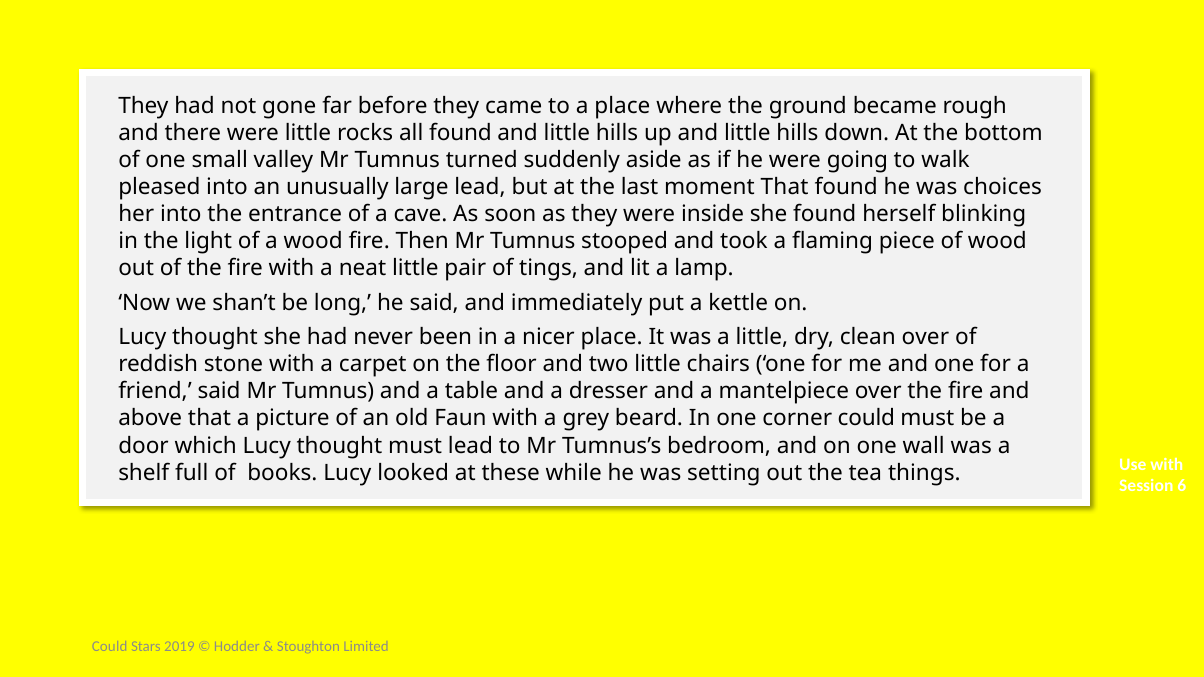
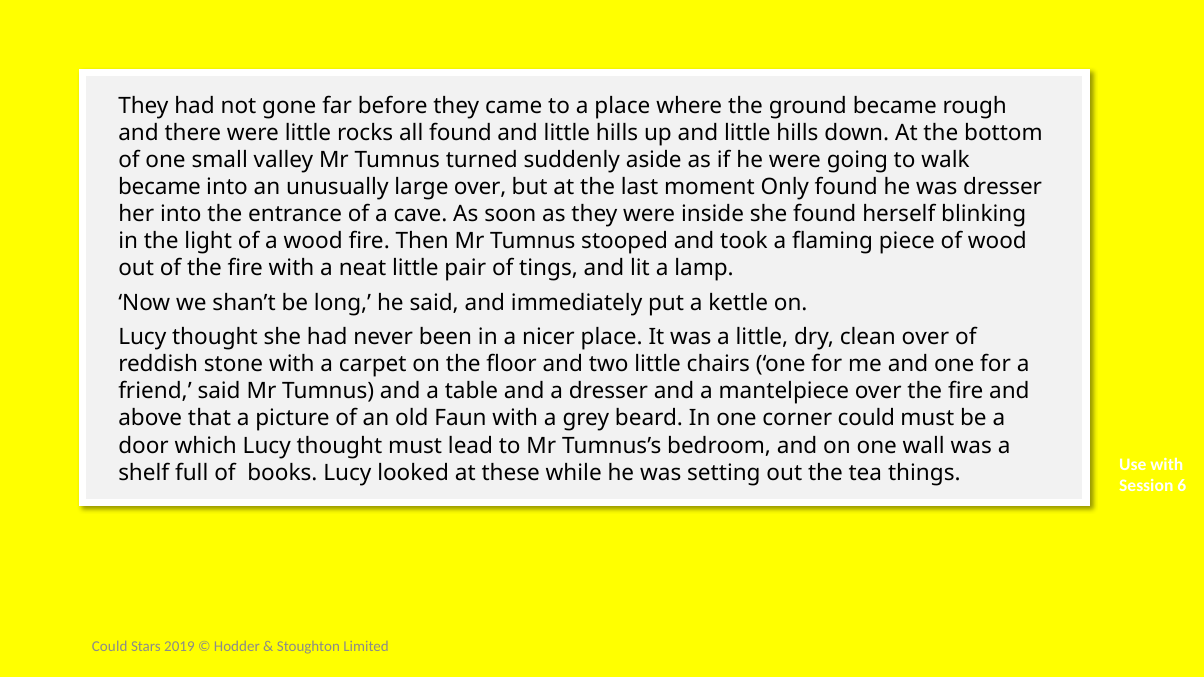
pleased: pleased -> became (159, 187)
large lead: lead -> over (480, 187)
moment That: That -> Only (785, 187)
was choices: choices -> dresser (1003, 187)
